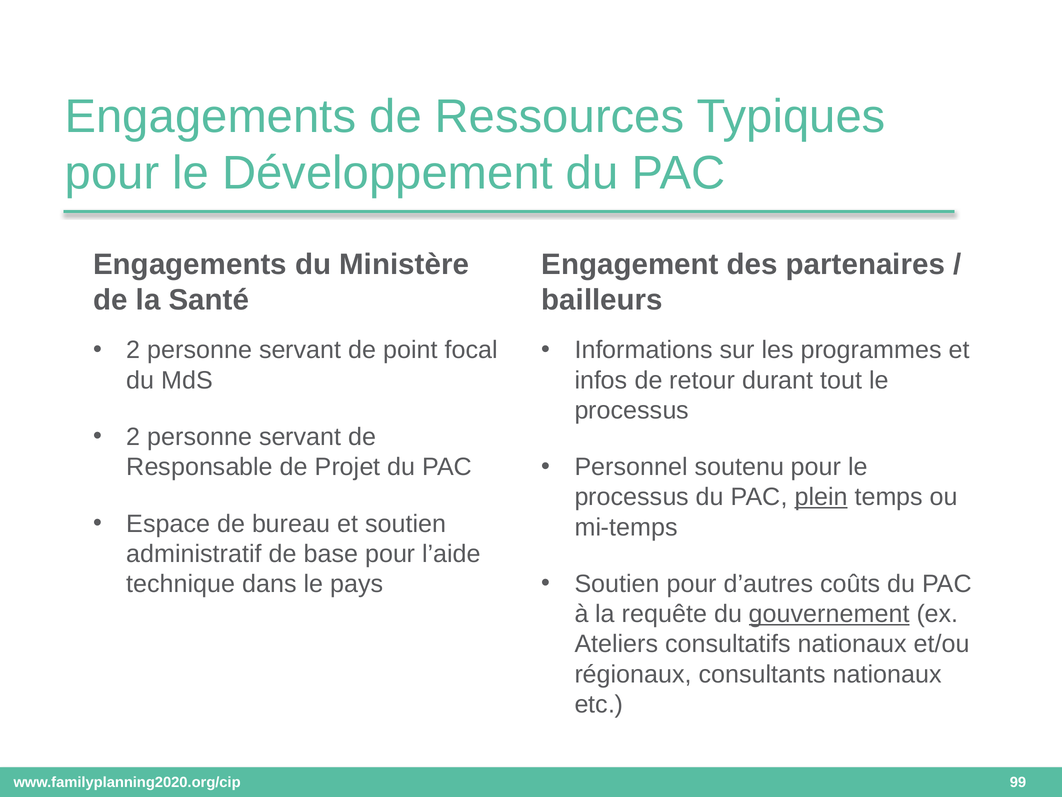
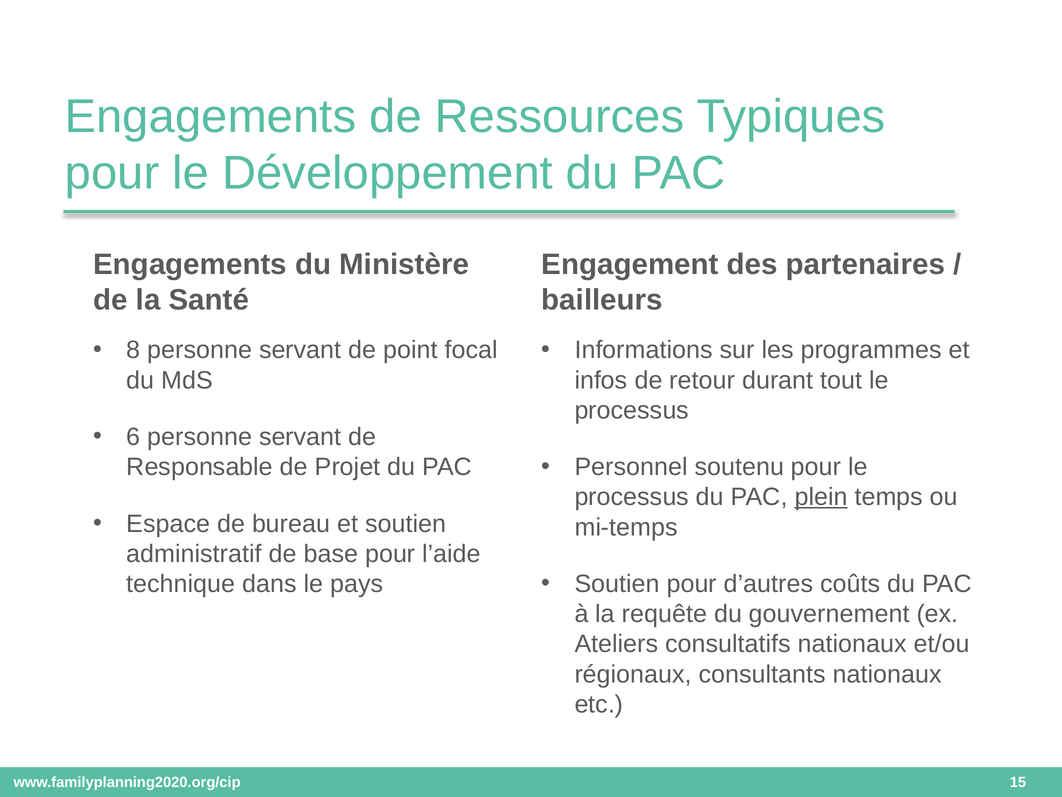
2: 2 -> 8 (133, 350)
2: 2 -> 6 (133, 437)
gouvernement underline: present -> none (829, 614)
99: 99 -> 15 (1018, 782)
